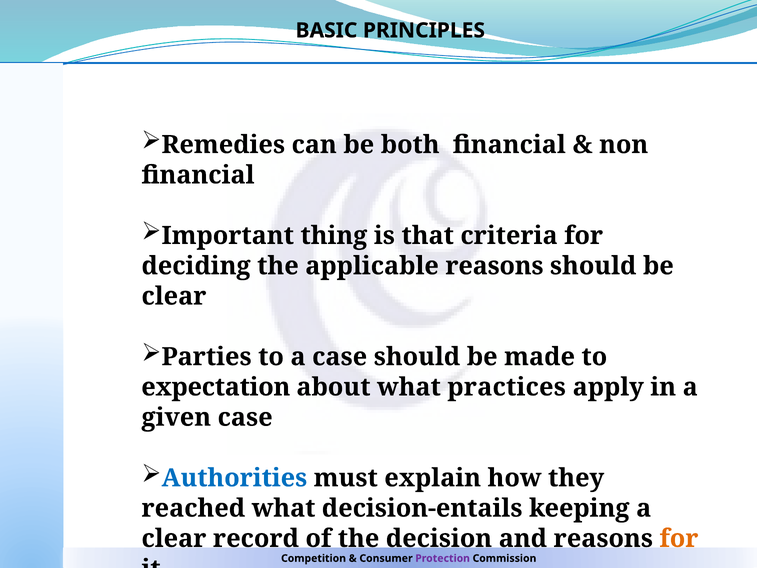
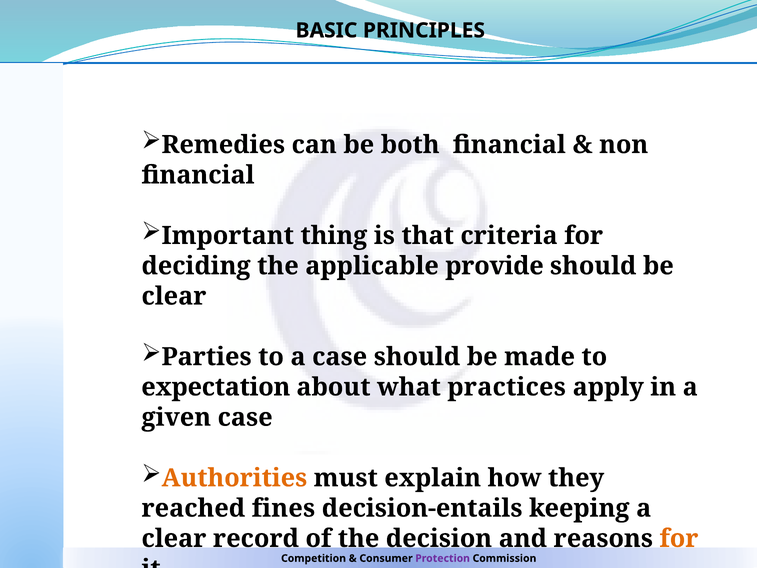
applicable reasons: reasons -> provide (494, 266)
Authorities colour: blue -> orange (234, 478)
reached what: what -> fines (283, 508)
